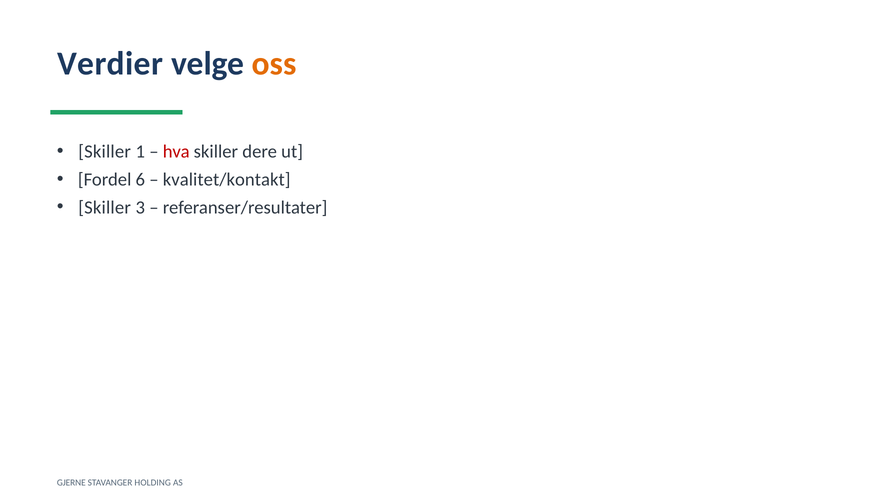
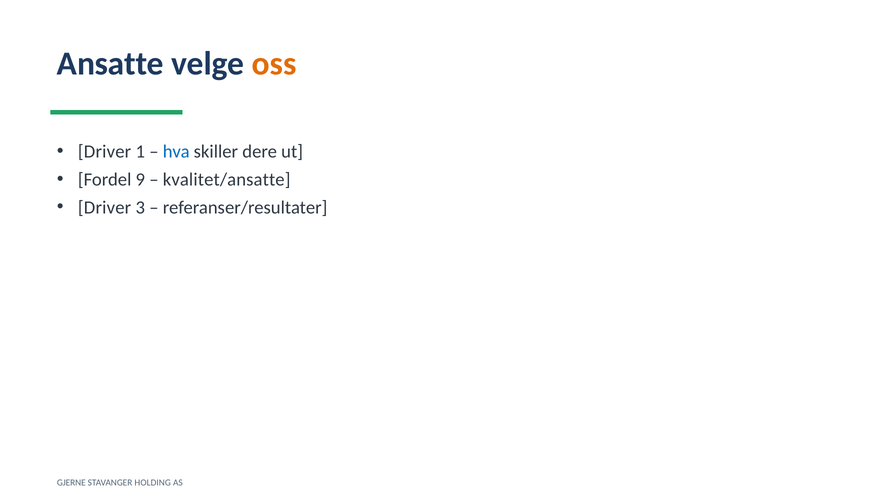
Verdier: Verdier -> Ansatte (110, 64)
Skiller: Skiller -> Driver (105, 152)
hva colour: red -> blue (176, 152)
6: 6 -> 9 (140, 180)
kvalitet/kontakt: kvalitet/kontakt -> kvalitet/ansatte (227, 180)
Skiller: Skiller -> Driver (105, 208)
